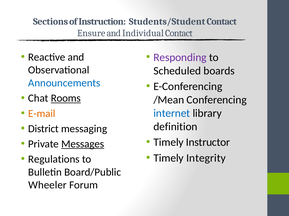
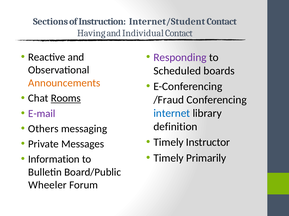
Students/Student: Students/Student -> Internet/Student (167, 22)
Ensure: Ensure -> Having (91, 33)
Announcements colour: blue -> orange (64, 83)
/Mean: /Mean -> /Fraud (169, 100)
E-mail colour: orange -> purple (42, 114)
District: District -> Others (43, 129)
Messages underline: present -> none (83, 144)
Integrity: Integrity -> Primarily (206, 158)
Regulations: Regulations -> Information (54, 160)
